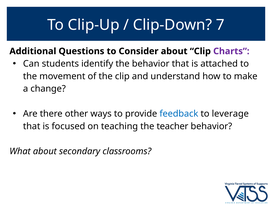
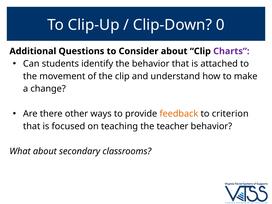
7: 7 -> 0 (220, 25)
feedback colour: blue -> orange (179, 114)
leverage: leverage -> criterion (230, 114)
